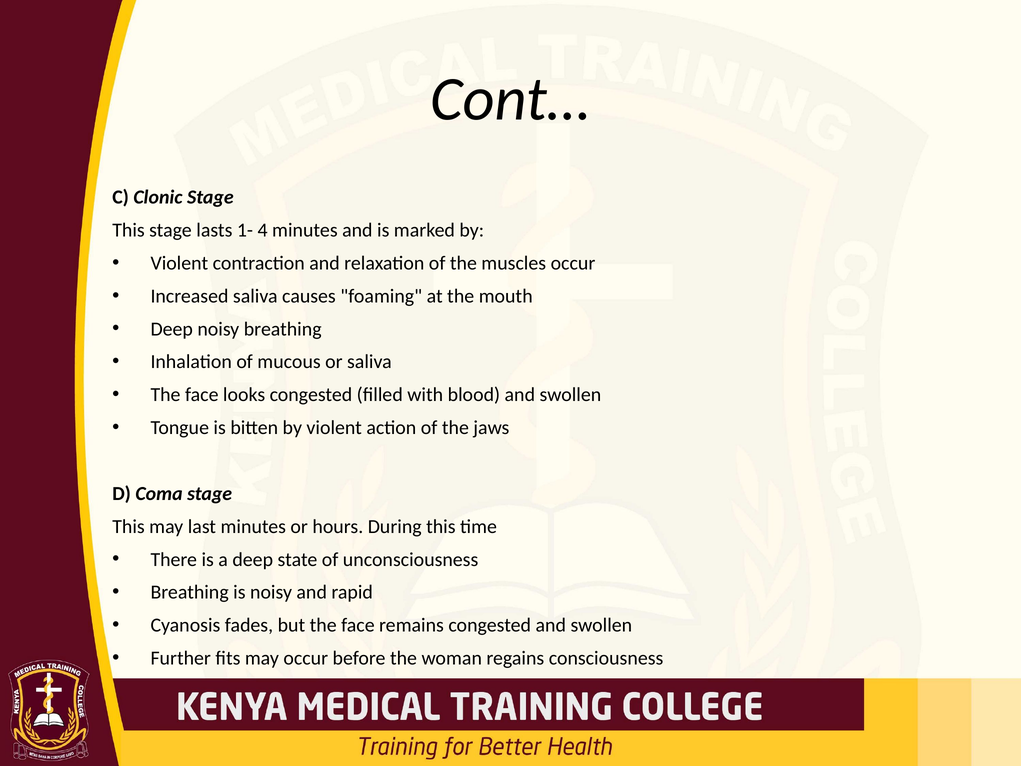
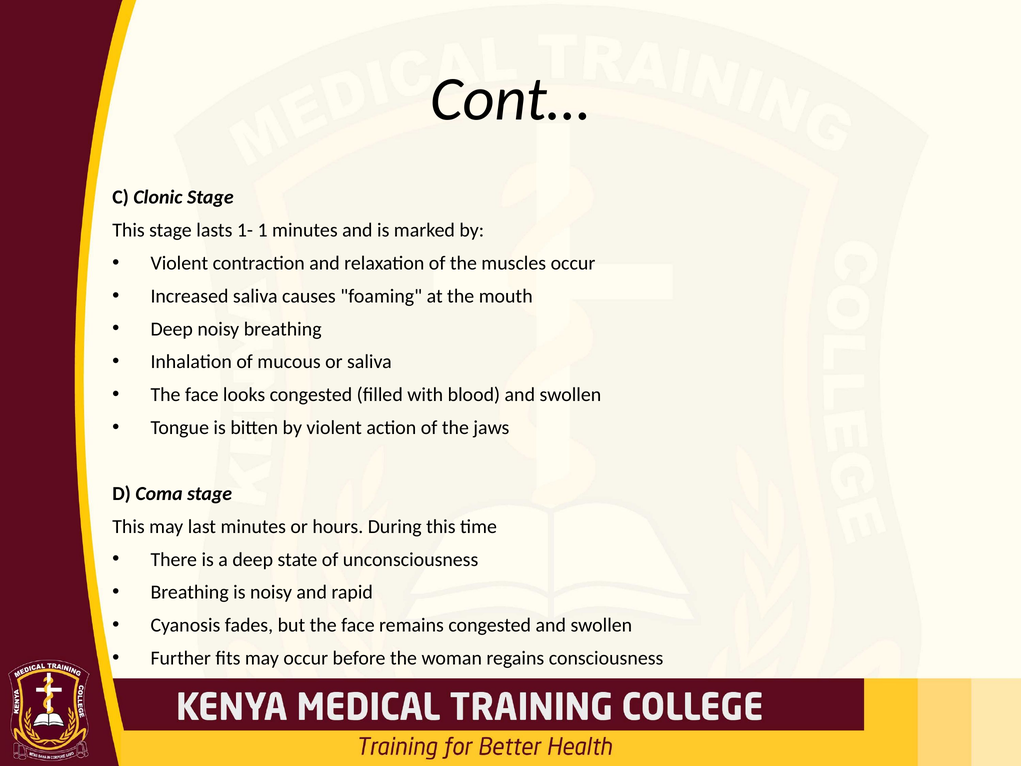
4: 4 -> 1 (263, 230)
